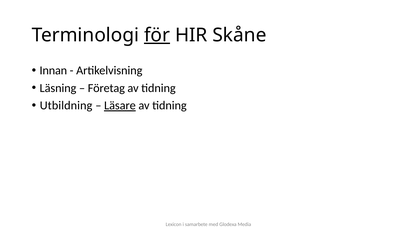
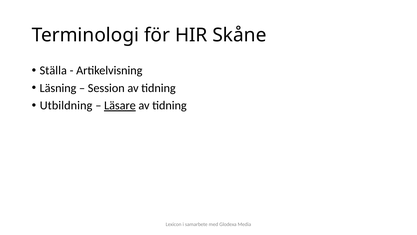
för underline: present -> none (157, 35)
Innan: Innan -> Ställa (53, 70)
Företag: Företag -> Session (106, 88)
